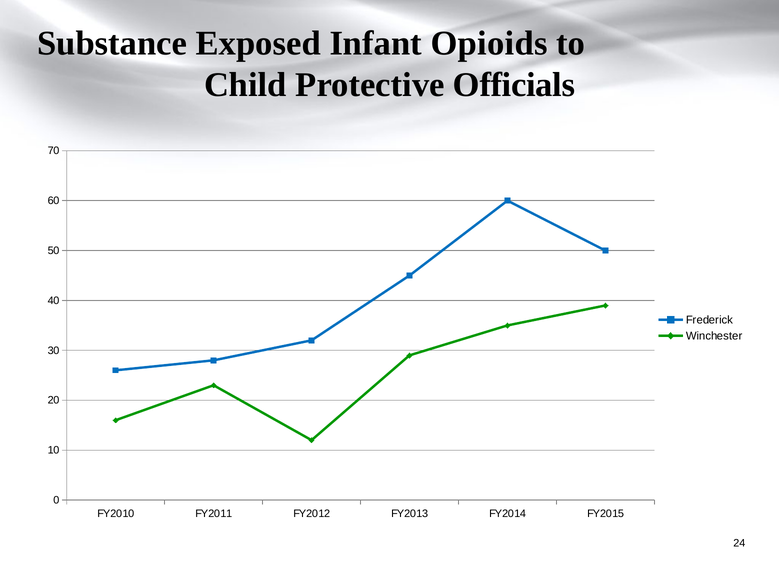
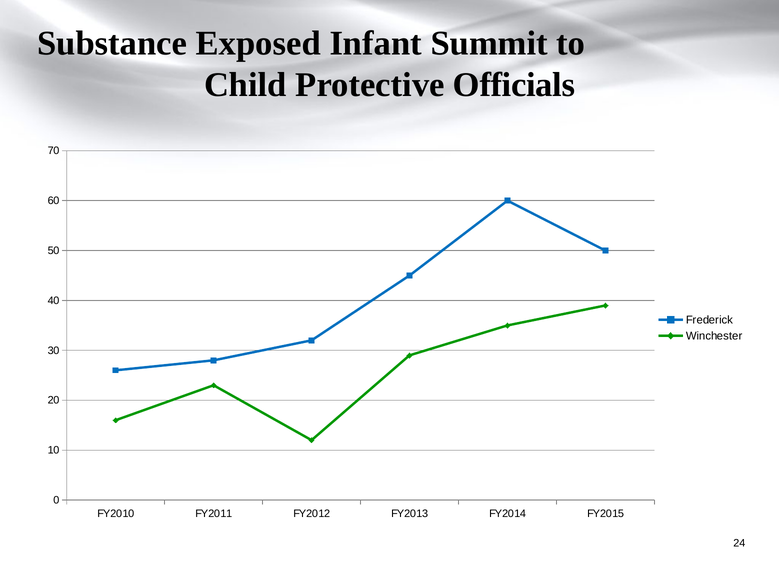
Opioids: Opioids -> Summit (489, 43)
